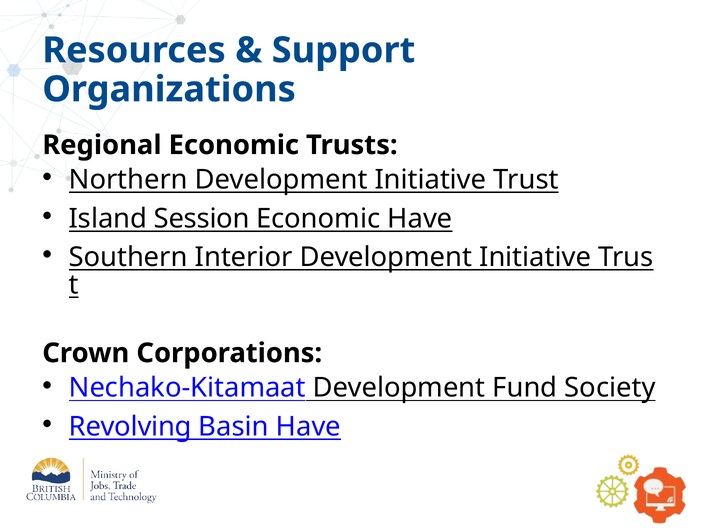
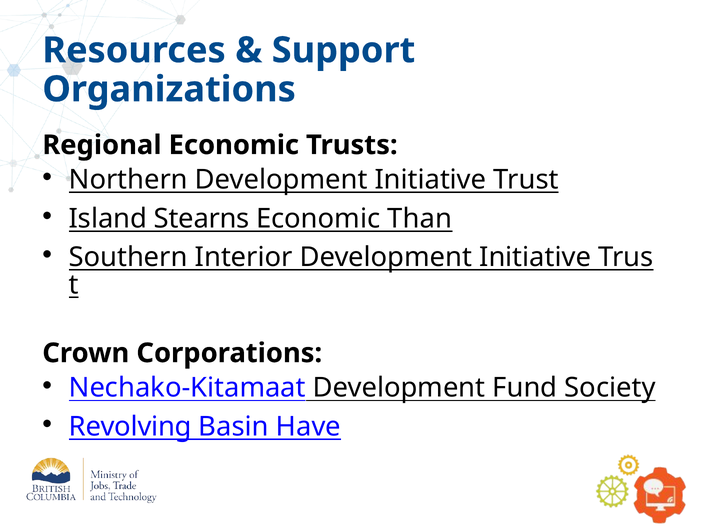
Session: Session -> Stearns (202, 219)
Economic Have: Have -> Than (420, 219)
